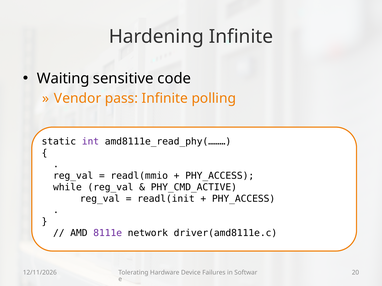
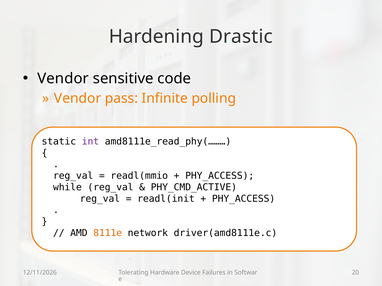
Hardening Infinite: Infinite -> Drastic (241, 37)
Waiting: Waiting -> Vendor (63, 79)
8111e colour: purple -> orange (108, 233)
